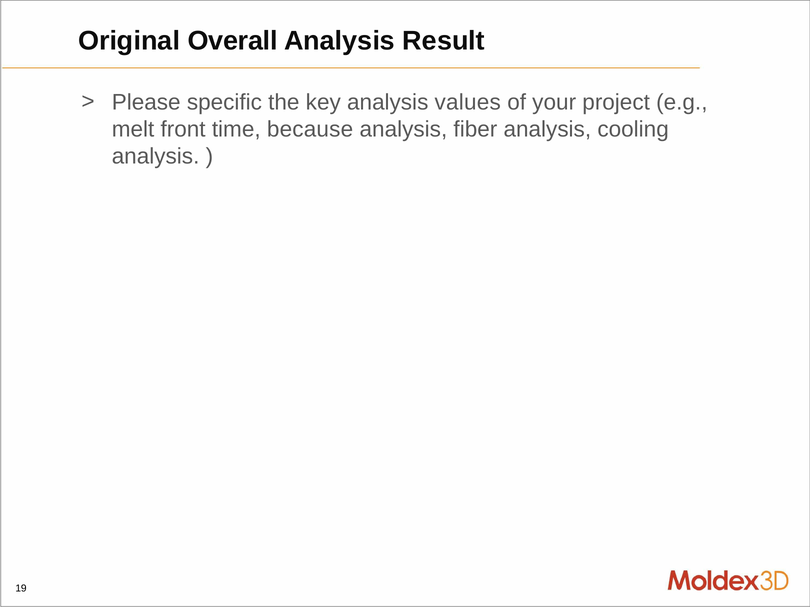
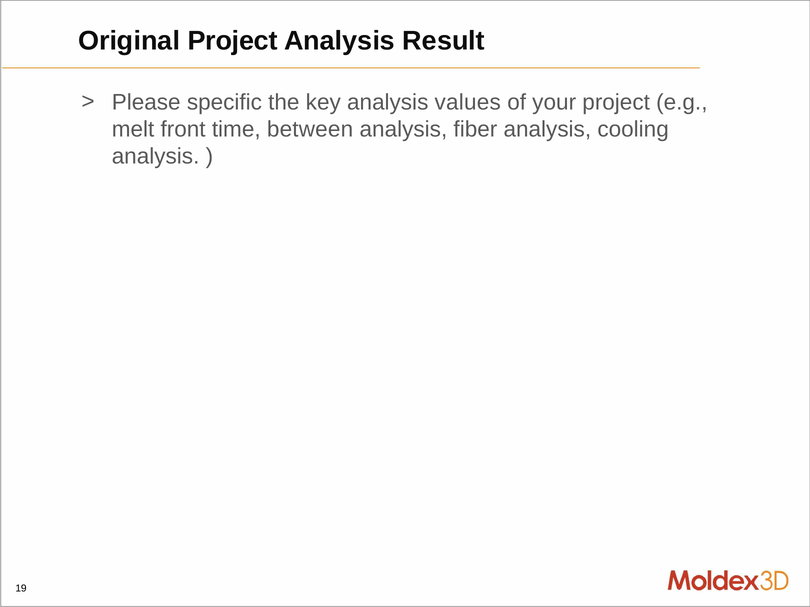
Original Overall: Overall -> Project (233, 41)
because: because -> between (310, 129)
